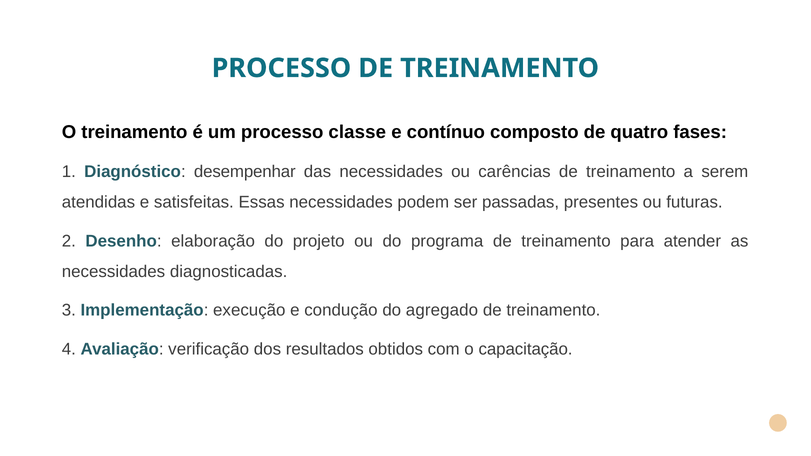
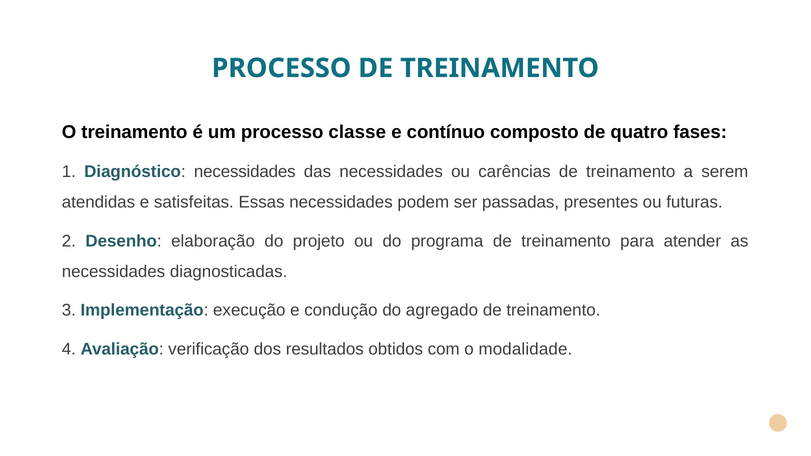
Diagnóstico desempenhar: desempenhar -> necessidades (245, 172)
capacitação: capacitação -> modalidade (525, 349)
